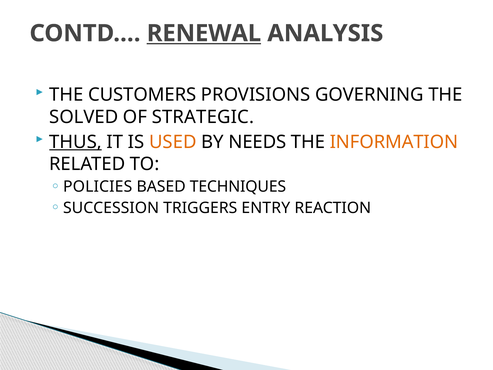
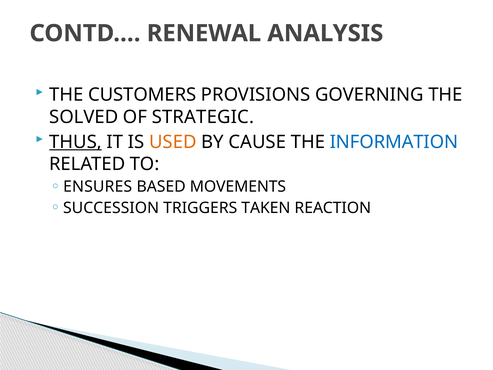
RENEWAL underline: present -> none (204, 33)
NEEDS: NEEDS -> CAUSE (257, 142)
INFORMATION colour: orange -> blue (394, 142)
POLICIES: POLICIES -> ENSURES (98, 187)
TECHNIQUES: TECHNIQUES -> MOVEMENTS (238, 187)
ENTRY: ENTRY -> TAKEN (266, 208)
